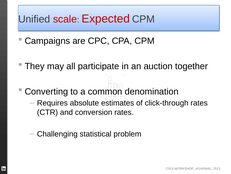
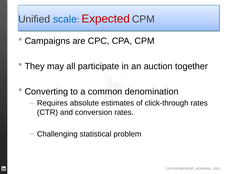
scale colour: red -> blue (65, 19)
